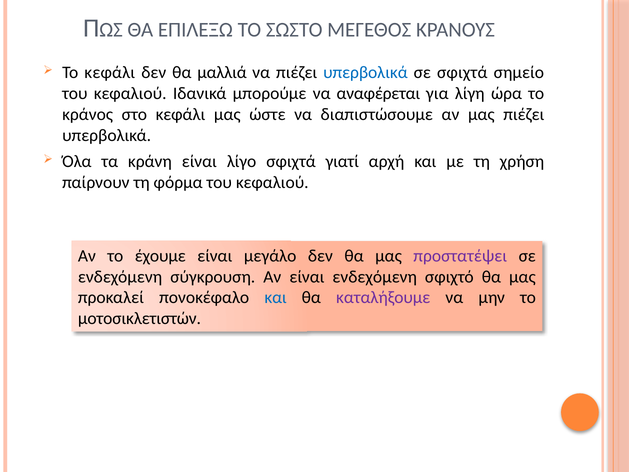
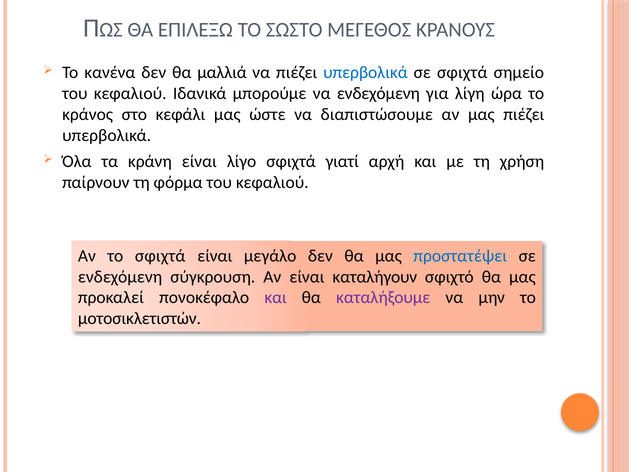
Το κεφάλι: κεφάλι -> κανένα (110, 72)
να αναφέρεται: αναφέρεται -> ενδεχόμενη (378, 93)
το έχουμε: έχουμε -> σφιχτά (160, 256)
προστατέψει colour: purple -> blue (460, 256)
είναι ενδεχόμενη: ενδεχόμενη -> καταλήγουν (375, 277)
και colour: blue -> purple (276, 298)
